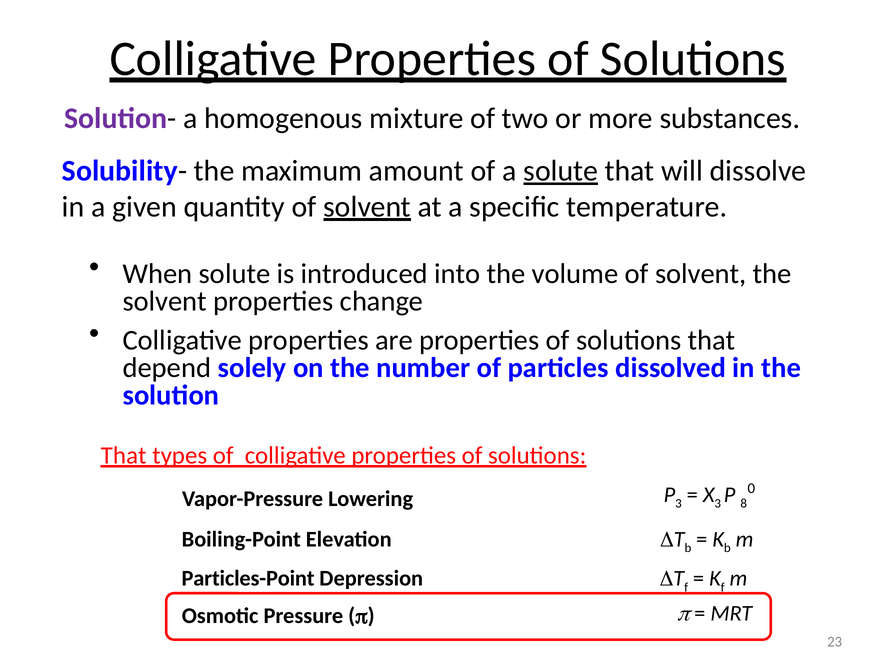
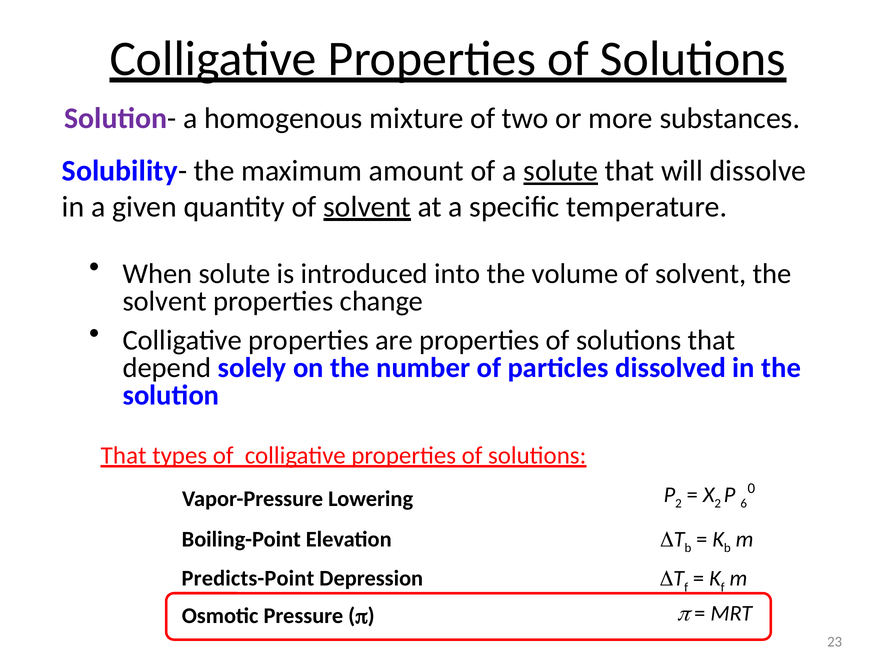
P 3: 3 -> 2 (678, 504)
3: 3 -> 2 (718, 504)
8: 8 -> 6 (744, 504)
Particles-Point: Particles-Point -> Predicts-Point (248, 579)
